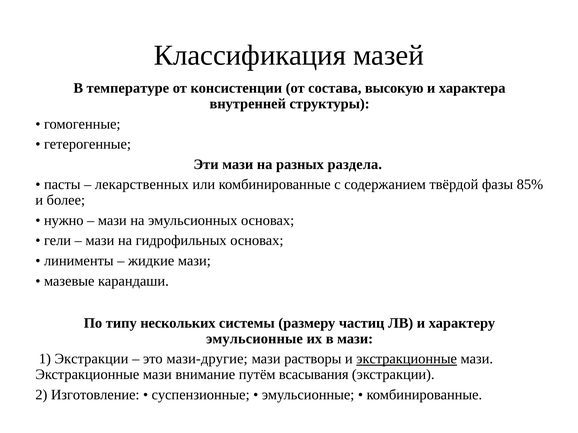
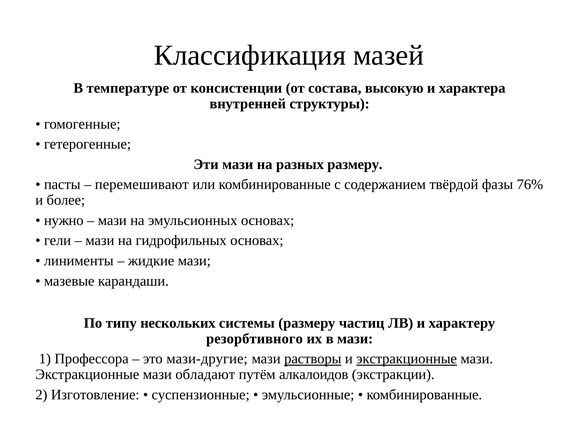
разных раздела: раздела -> размеру (355, 165)
лекарственных: лекарственных -> перемешивают (142, 185)
85%: 85% -> 76% (530, 185)
эмульсионные: эмульсионные -> резорбтивного (254, 339)
1 Экстракции: Экстракции -> Профессора (92, 359)
растворы underline: none -> present (313, 359)
внимание: внимание -> обладают (205, 375)
всасывания: всасывания -> алкалоидов (314, 375)
